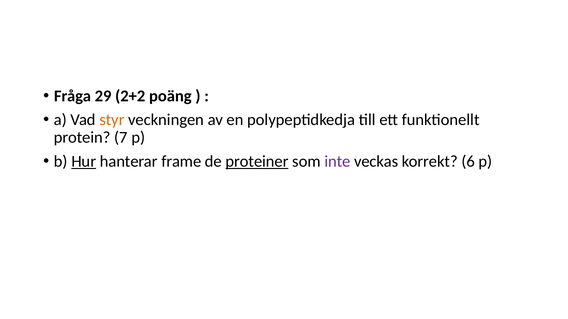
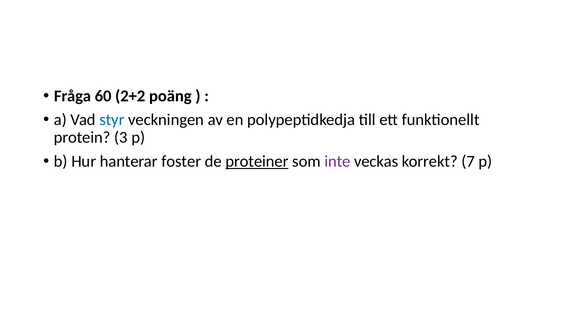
29: 29 -> 60 (103, 96)
styr colour: orange -> blue (112, 120)
7: 7 -> 3 (121, 138)
Hur underline: present -> none (84, 162)
frame: frame -> foster (181, 162)
6: 6 -> 7 (468, 162)
